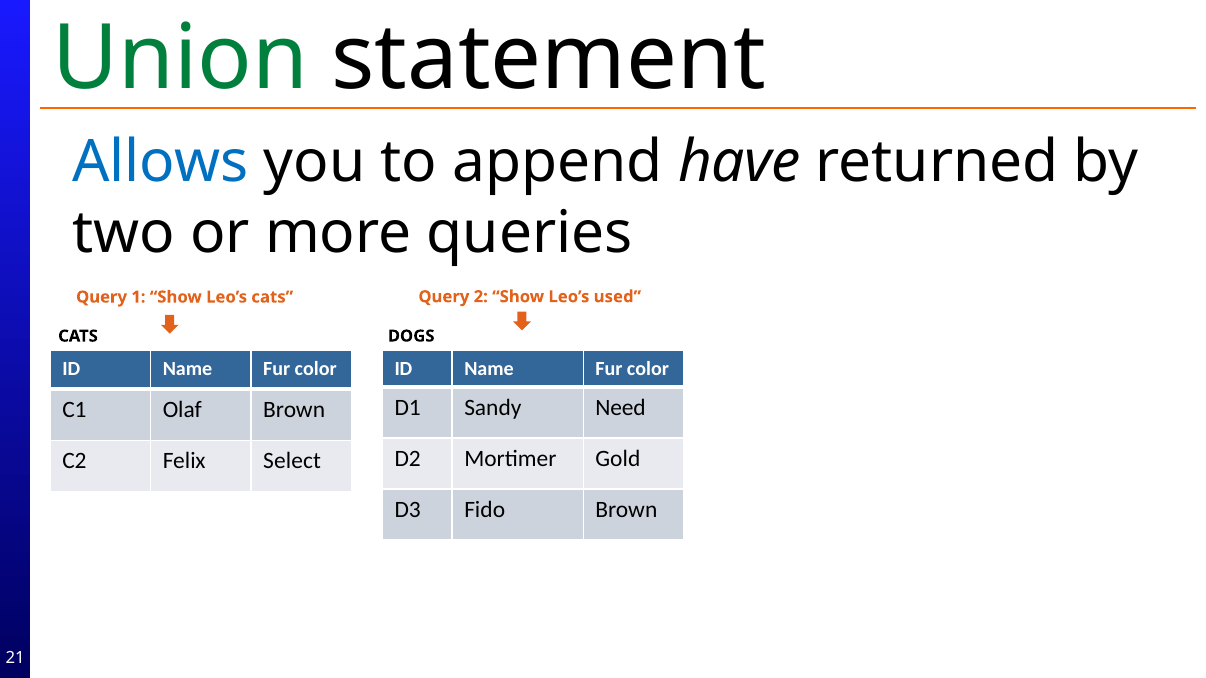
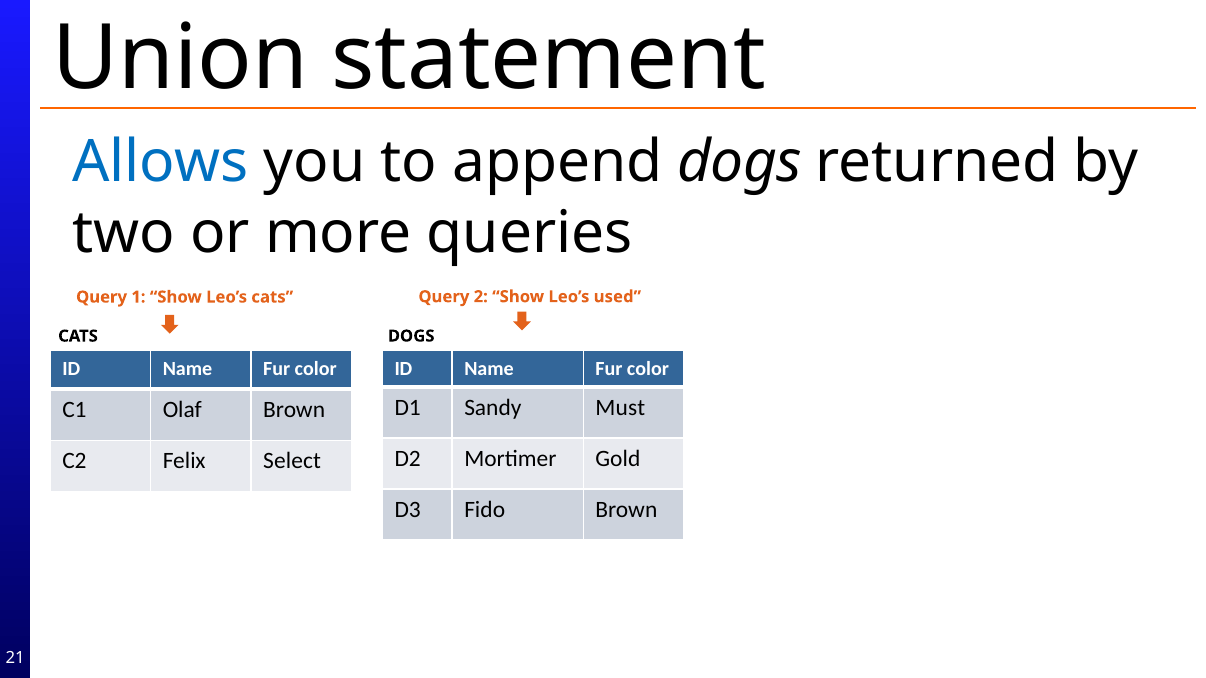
Union colour: green -> black (180, 59)
append have: have -> dogs (740, 163)
Need: Need -> Must (620, 408)
